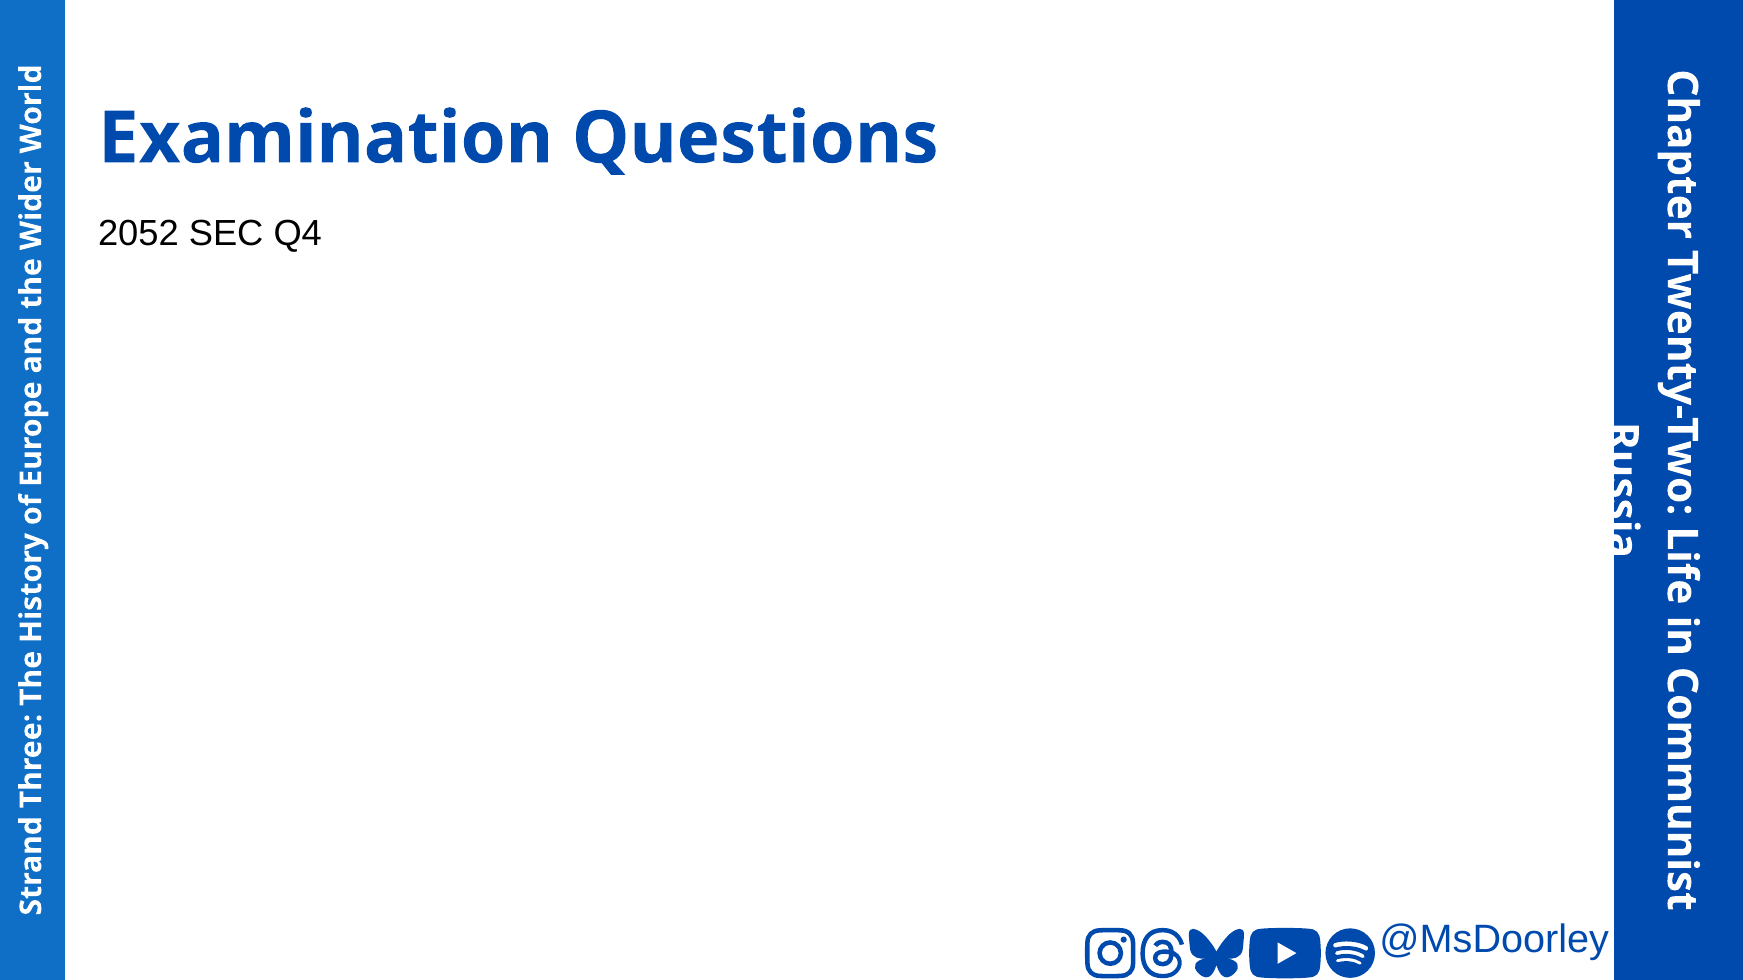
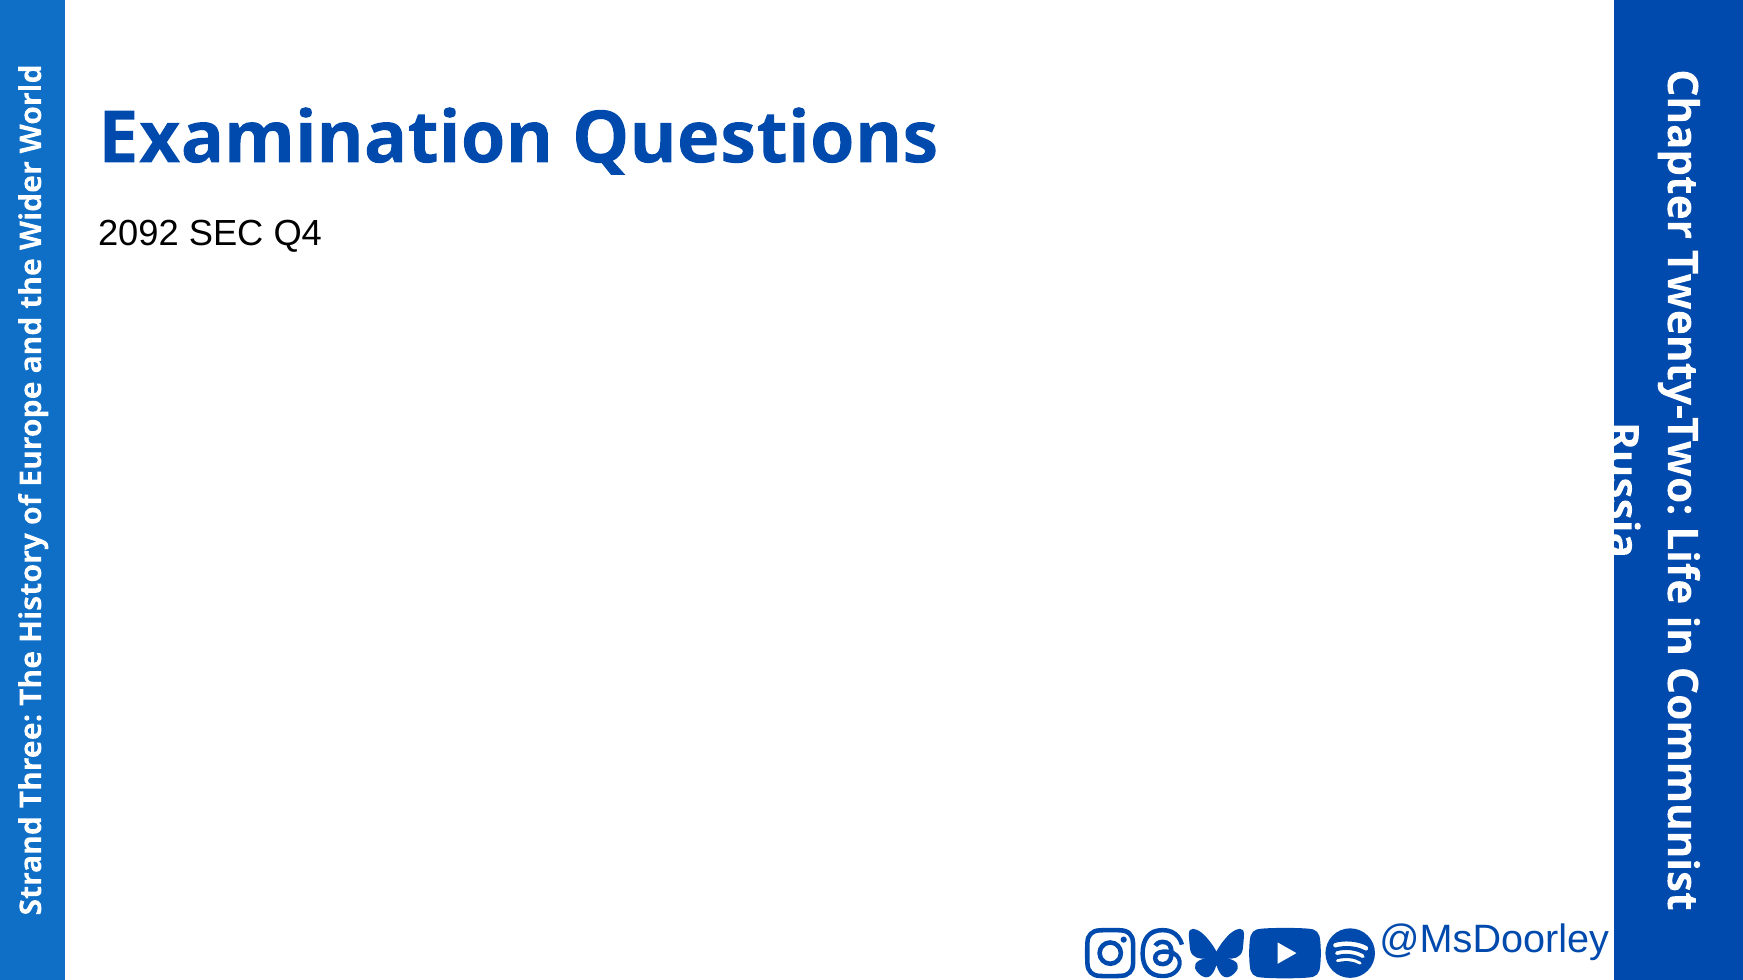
2052: 2052 -> 2092 (138, 234)
